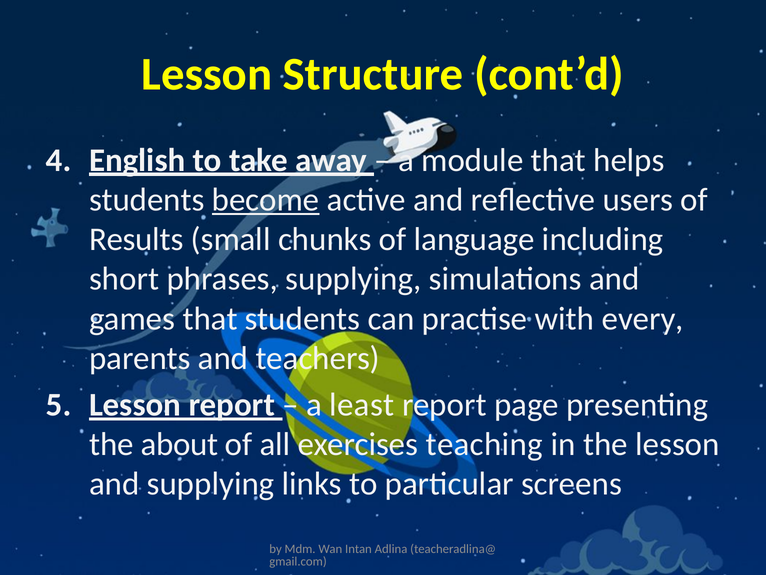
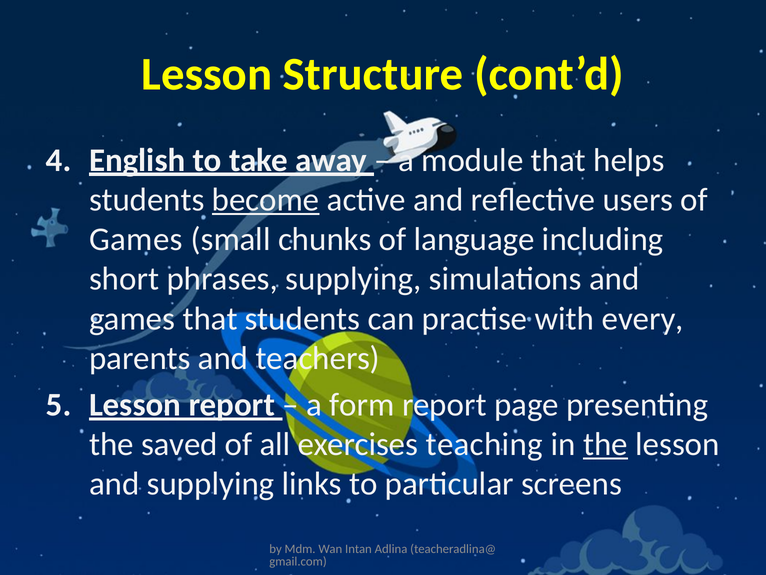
Results: Results -> Games (136, 239)
least: least -> form (362, 404)
about: about -> saved (179, 444)
the underline: none -> present (605, 444)
